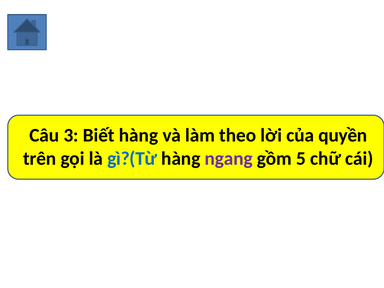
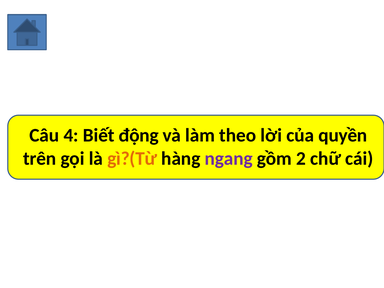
3: 3 -> 4 (71, 135)
Biết hàng: hàng -> động (139, 135)
gì?(Từ colour: blue -> orange (132, 158)
5: 5 -> 2 (301, 158)
